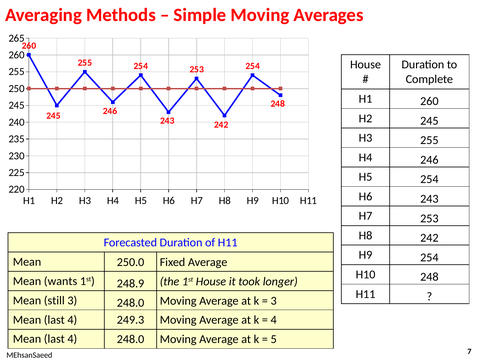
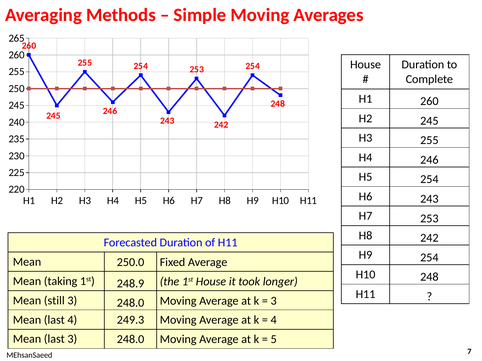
wants: wants -> taking (61, 282)
4: 4 -> 3 (72, 339)
